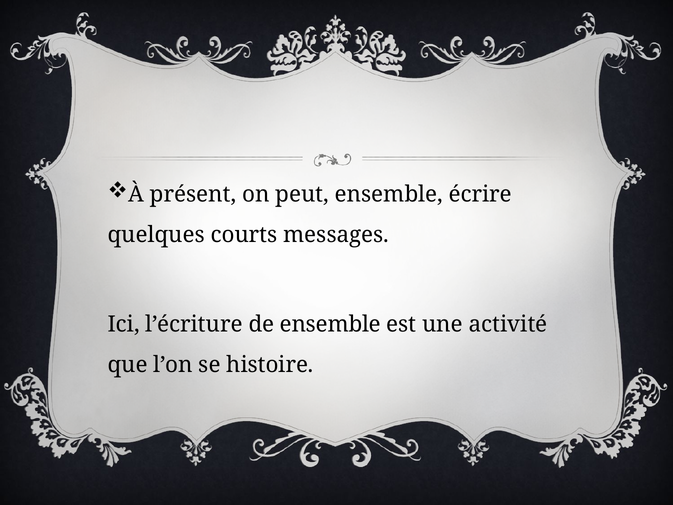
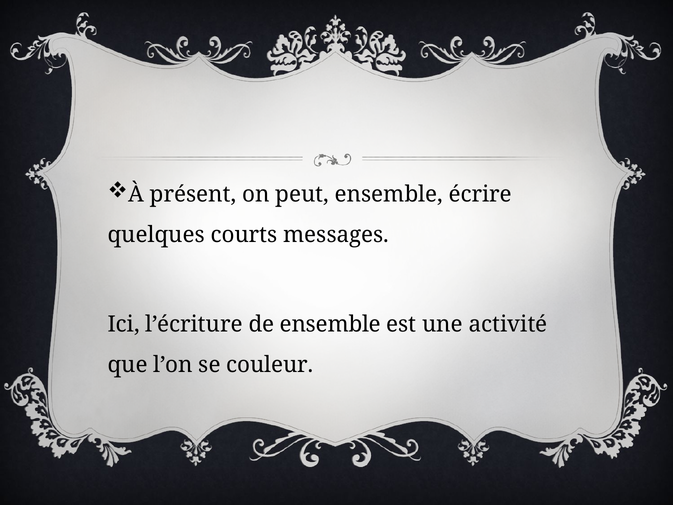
histoire: histoire -> couleur (270, 365)
